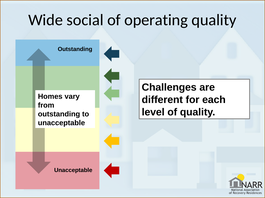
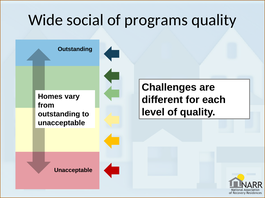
operating: operating -> programs (156, 20)
